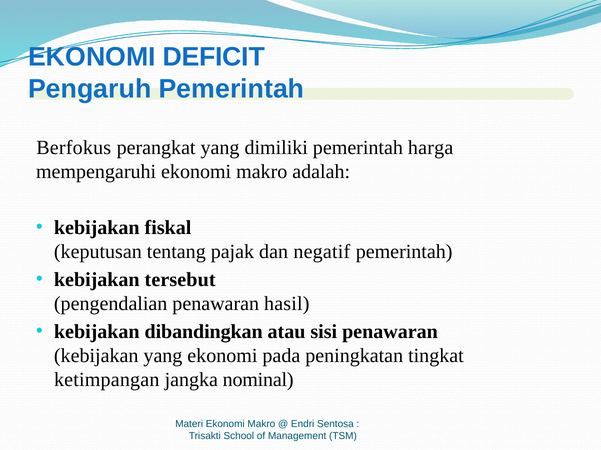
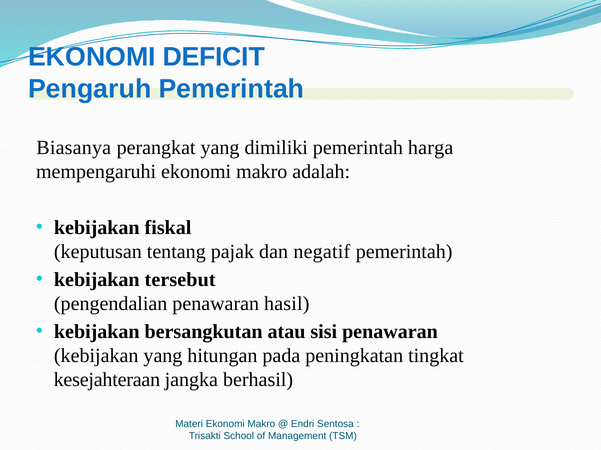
Berfokus: Berfokus -> Biasanya (74, 148)
dibandingkan: dibandingkan -> bersangkutan (204, 332)
yang ekonomi: ekonomi -> hitungan (222, 356)
ketimpangan: ketimpangan -> kesejahteraan (107, 380)
nominal: nominal -> berhasil (258, 380)
